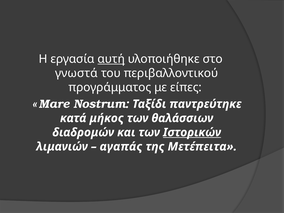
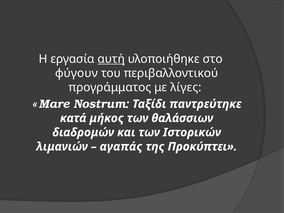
γνωστά: γνωστά -> φύγουν (76, 73)
είπες: είπες -> λίγες (186, 87)
Ιστορικών underline: present -> none (192, 132)
Μετέπειτα: Μετέπειτα -> Προκύπτει (202, 147)
